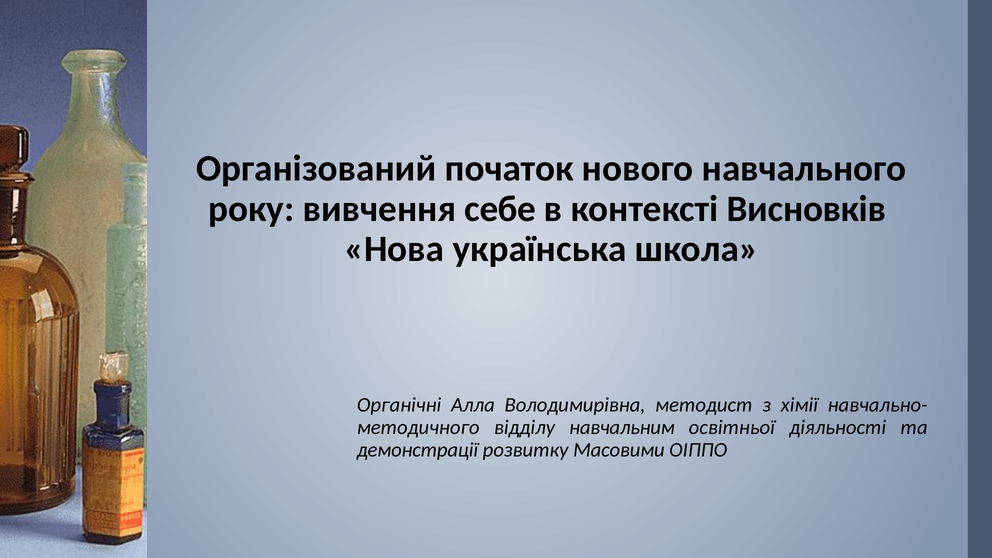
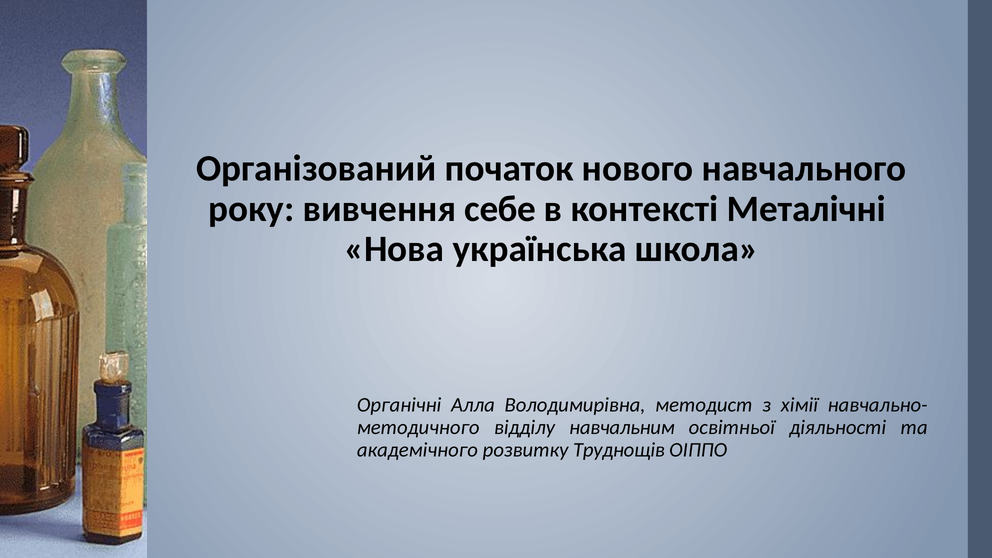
Висновків: Висновків -> Металічні (806, 209)
демонстрації: демонстрації -> академічного (417, 450)
Масовими: Масовими -> Труднощів (619, 450)
